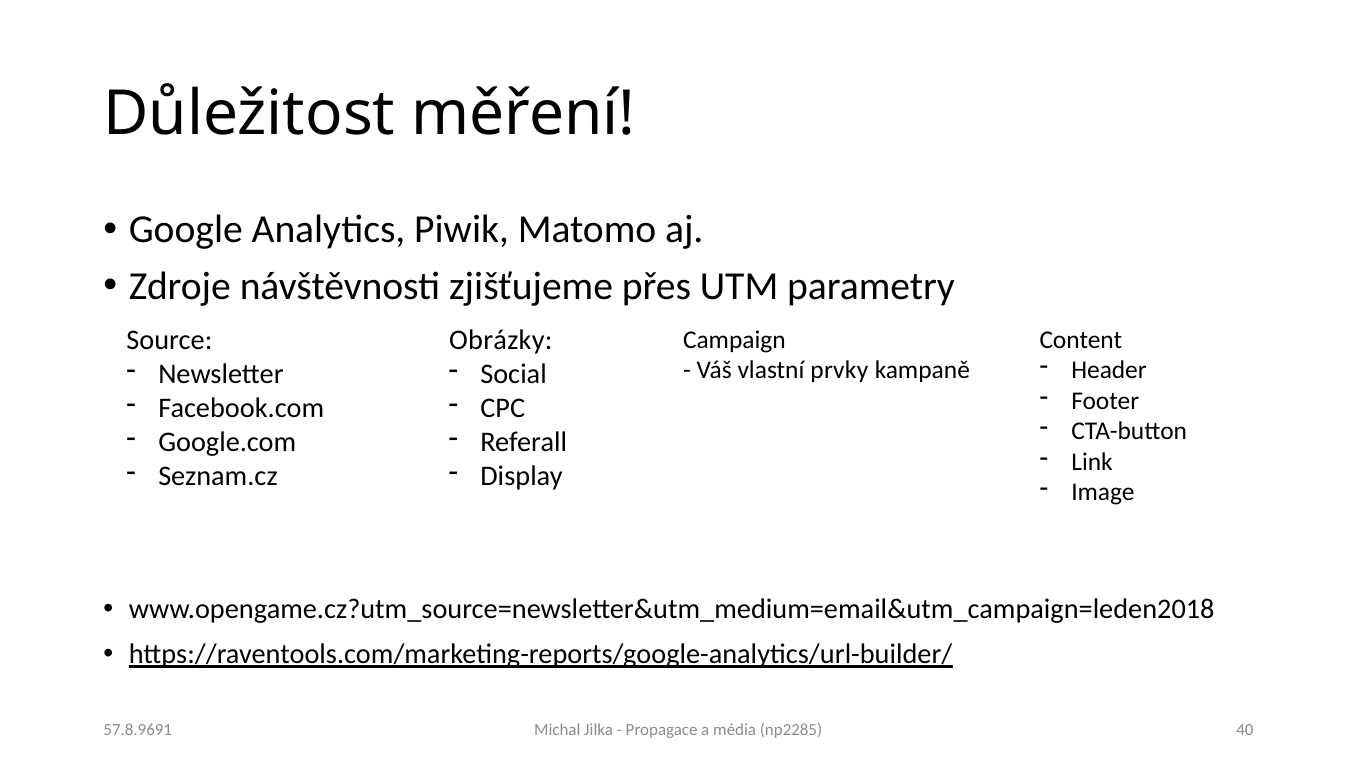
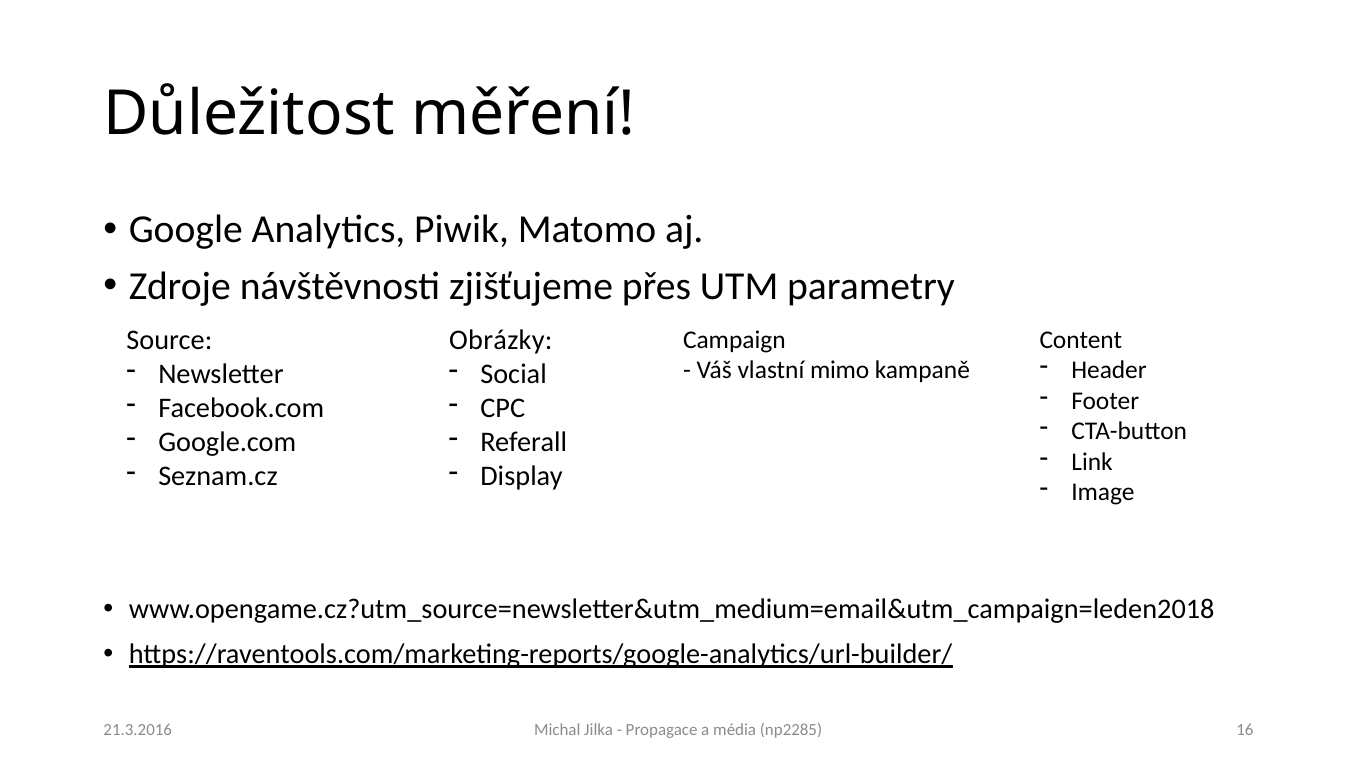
prvky: prvky -> mimo (840, 370)
40: 40 -> 16 (1245, 729)
57.8.9691: 57.8.9691 -> 21.3.2016 (138, 729)
